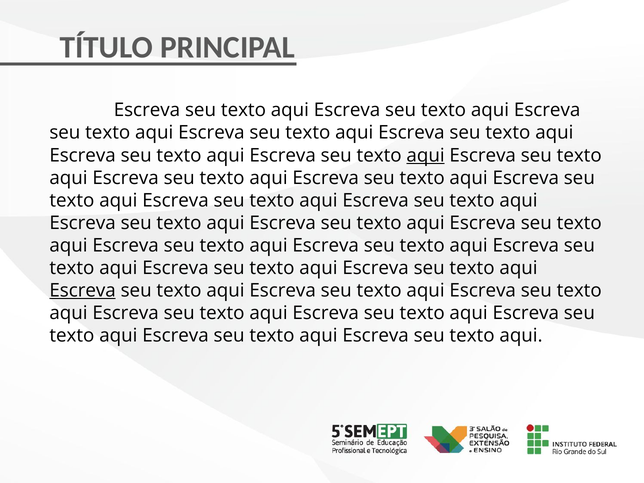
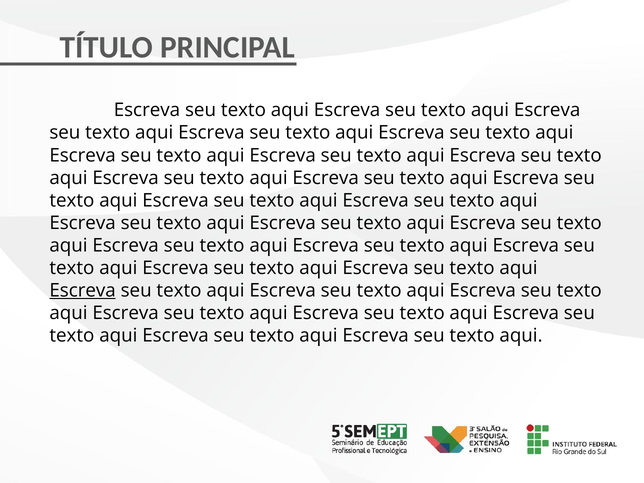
aqui underline: present -> none (426, 155)
